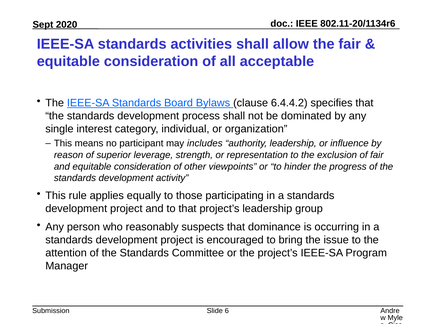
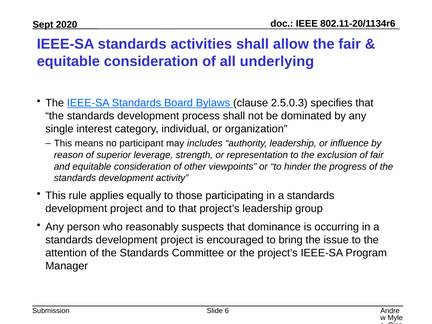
acceptable: acceptable -> underlying (277, 62)
6.4.4.2: 6.4.4.2 -> 2.5.0.3 (289, 103)
